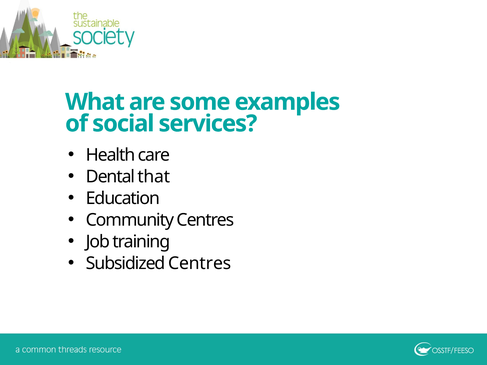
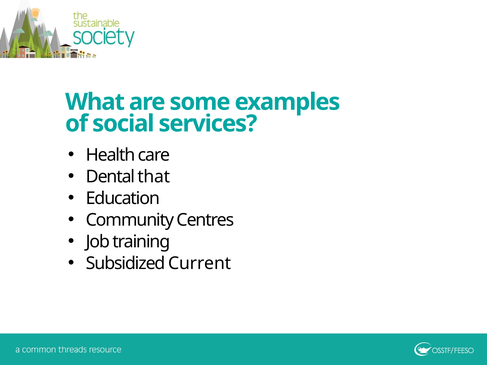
Subsidized Centres: Centres -> Current (200, 263)
